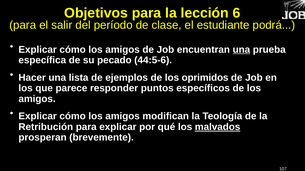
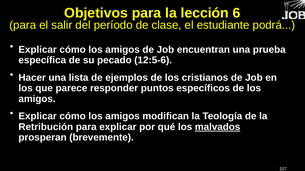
una underline: present -> none (241, 50)
44:5-6: 44:5-6 -> 12:5-6 (153, 60)
oprimidos: oprimidos -> cristianos (205, 78)
